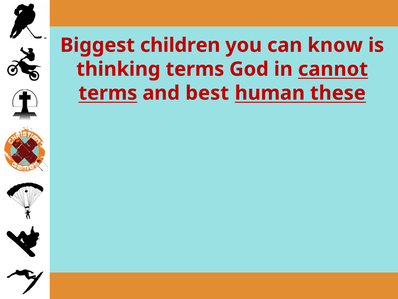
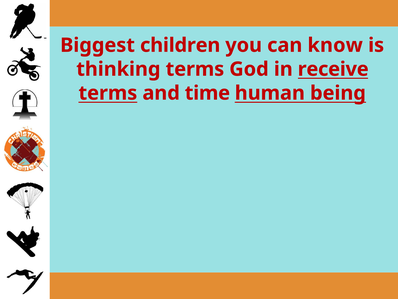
cannot: cannot -> receive (333, 69)
best: best -> time (207, 93)
these: these -> being (338, 93)
